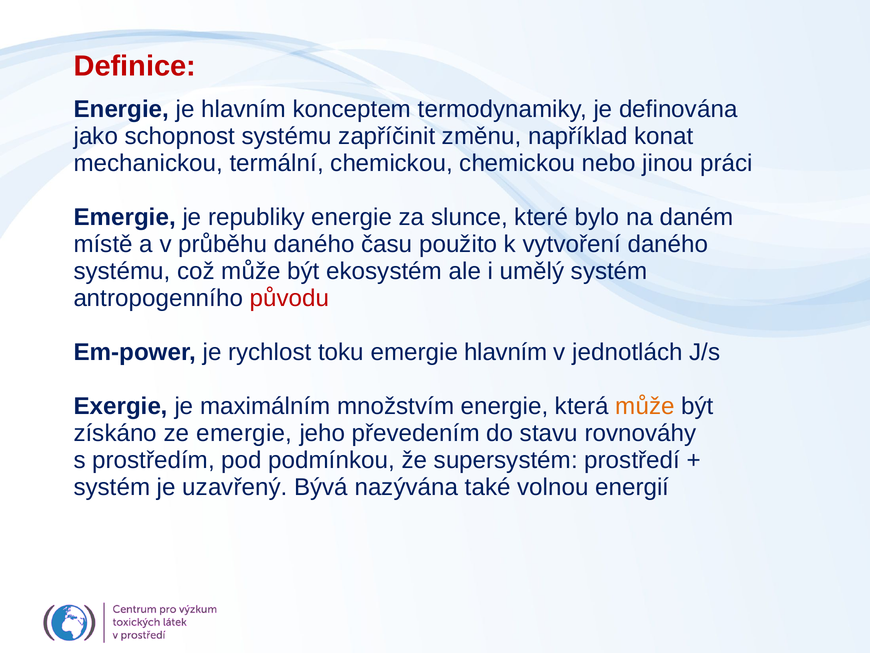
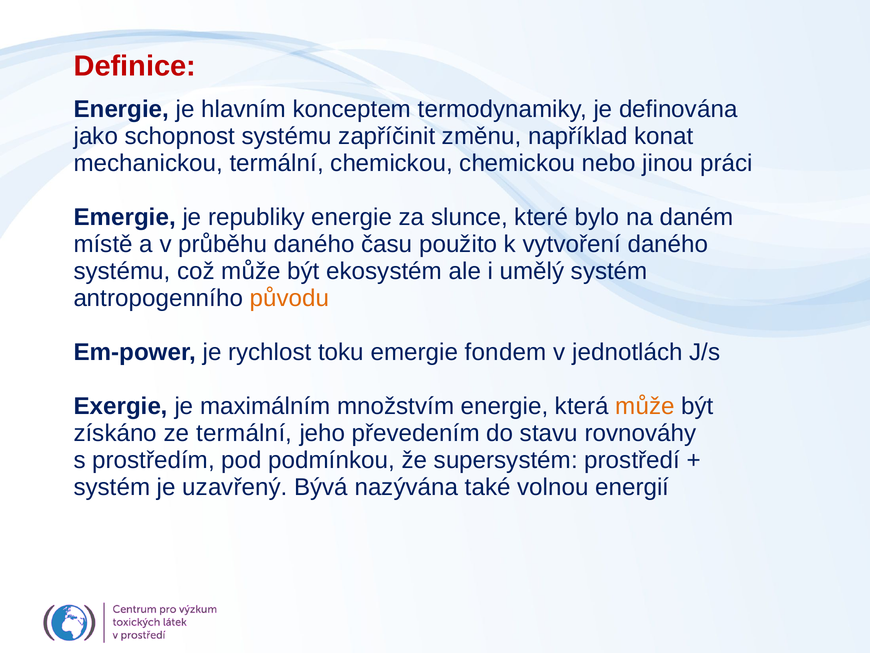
původu colour: red -> orange (289, 298)
emergie hlavním: hlavním -> fondem (506, 352)
ze emergie: emergie -> termální (244, 433)
